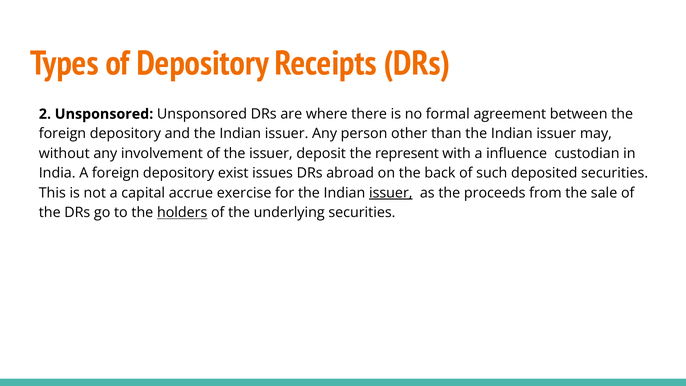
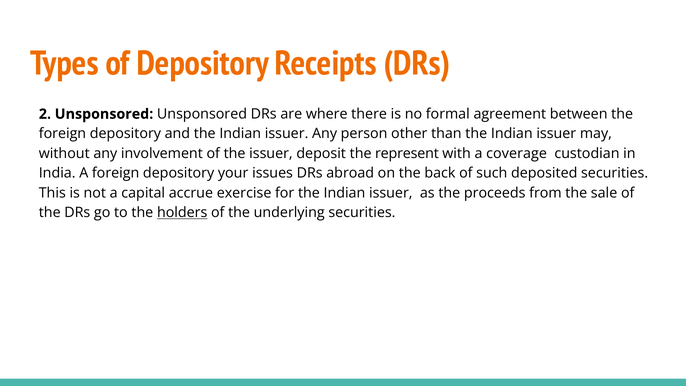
influence: influence -> coverage (517, 153)
exist: exist -> your (233, 173)
issuer underline: present -> none (391, 193)
